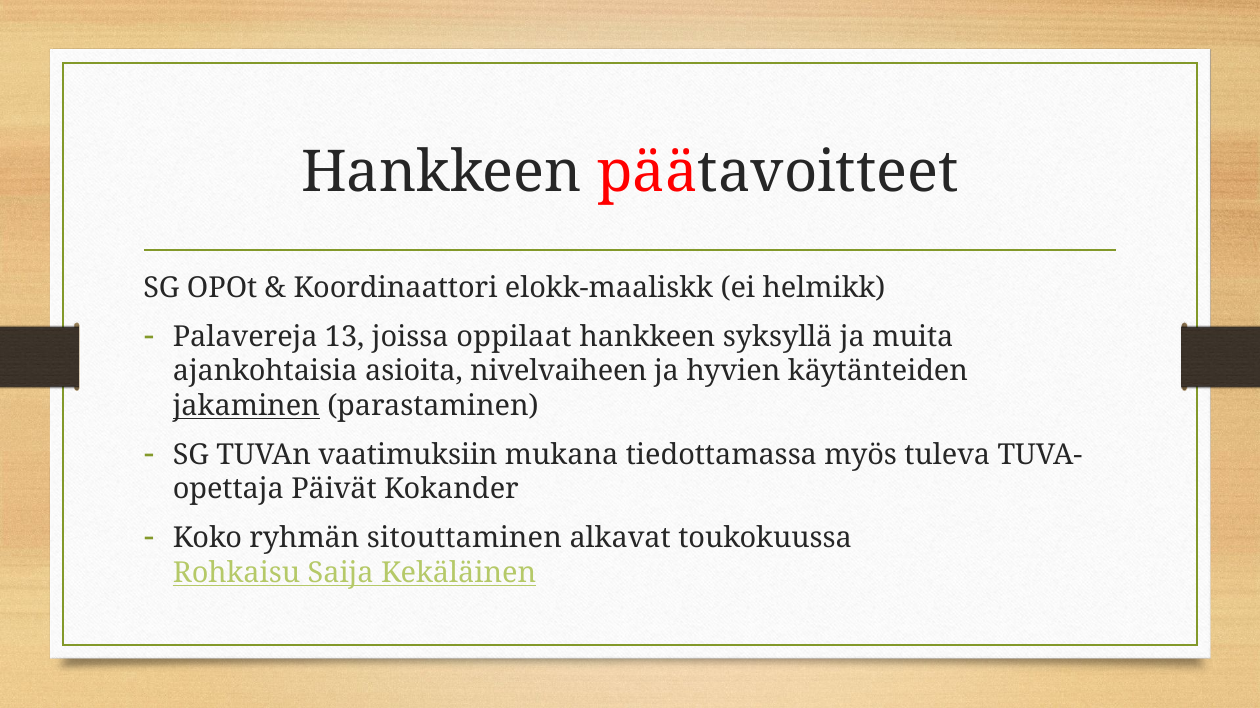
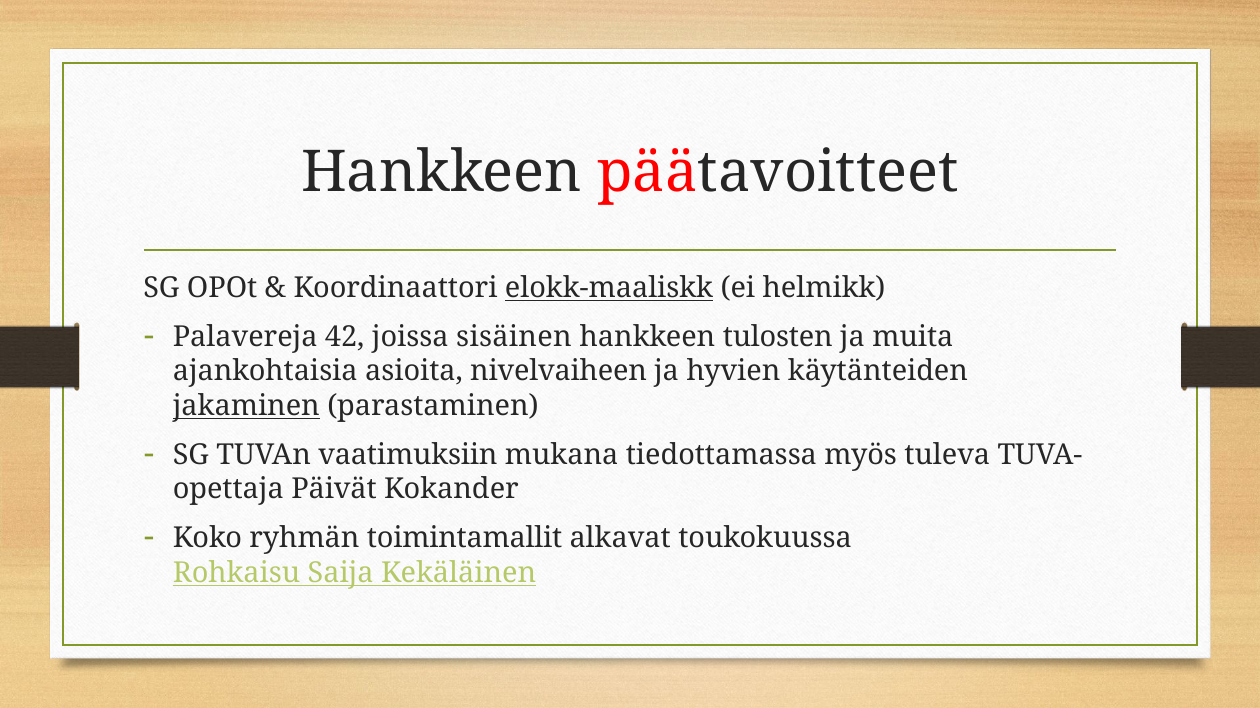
elokk-maaliskk underline: none -> present (609, 288)
13: 13 -> 42 (345, 337)
oppilaat: oppilaat -> sisäinen (514, 337)
syksyllä: syksyllä -> tulosten (778, 337)
sitouttaminen: sitouttaminen -> toimintamallit (465, 539)
